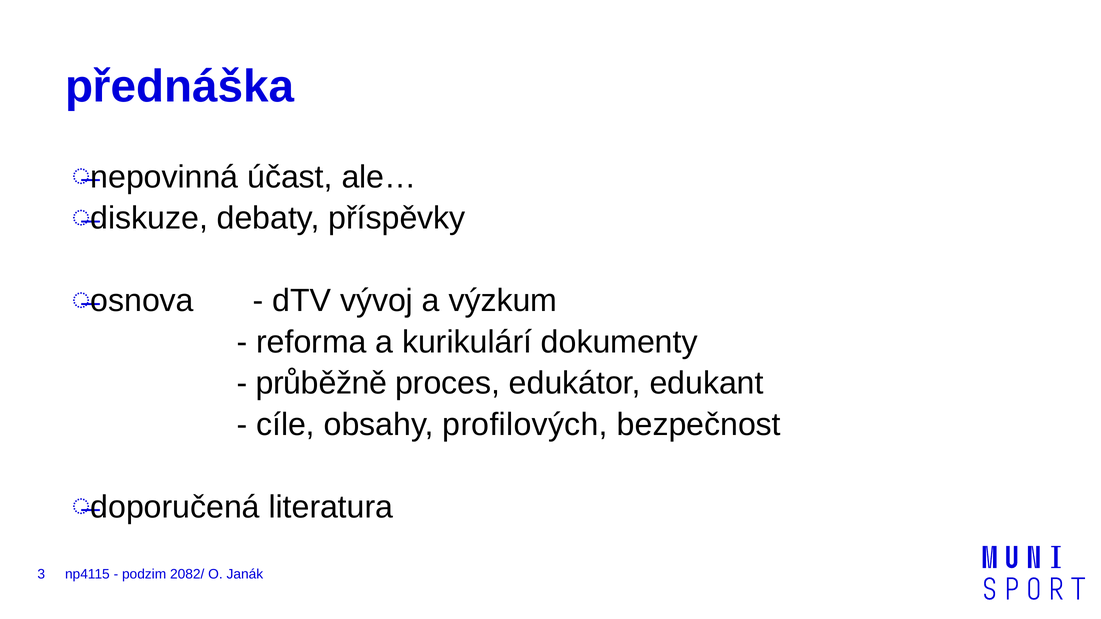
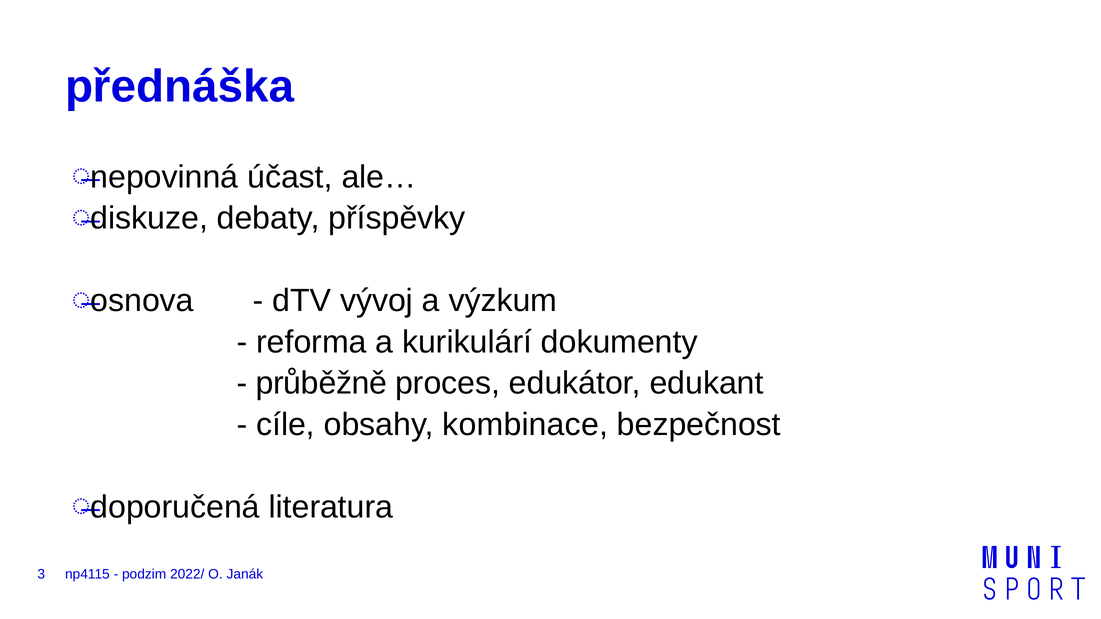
profilových: profilových -> kombinace (525, 425)
2082/: 2082/ -> 2022/ (187, 575)
